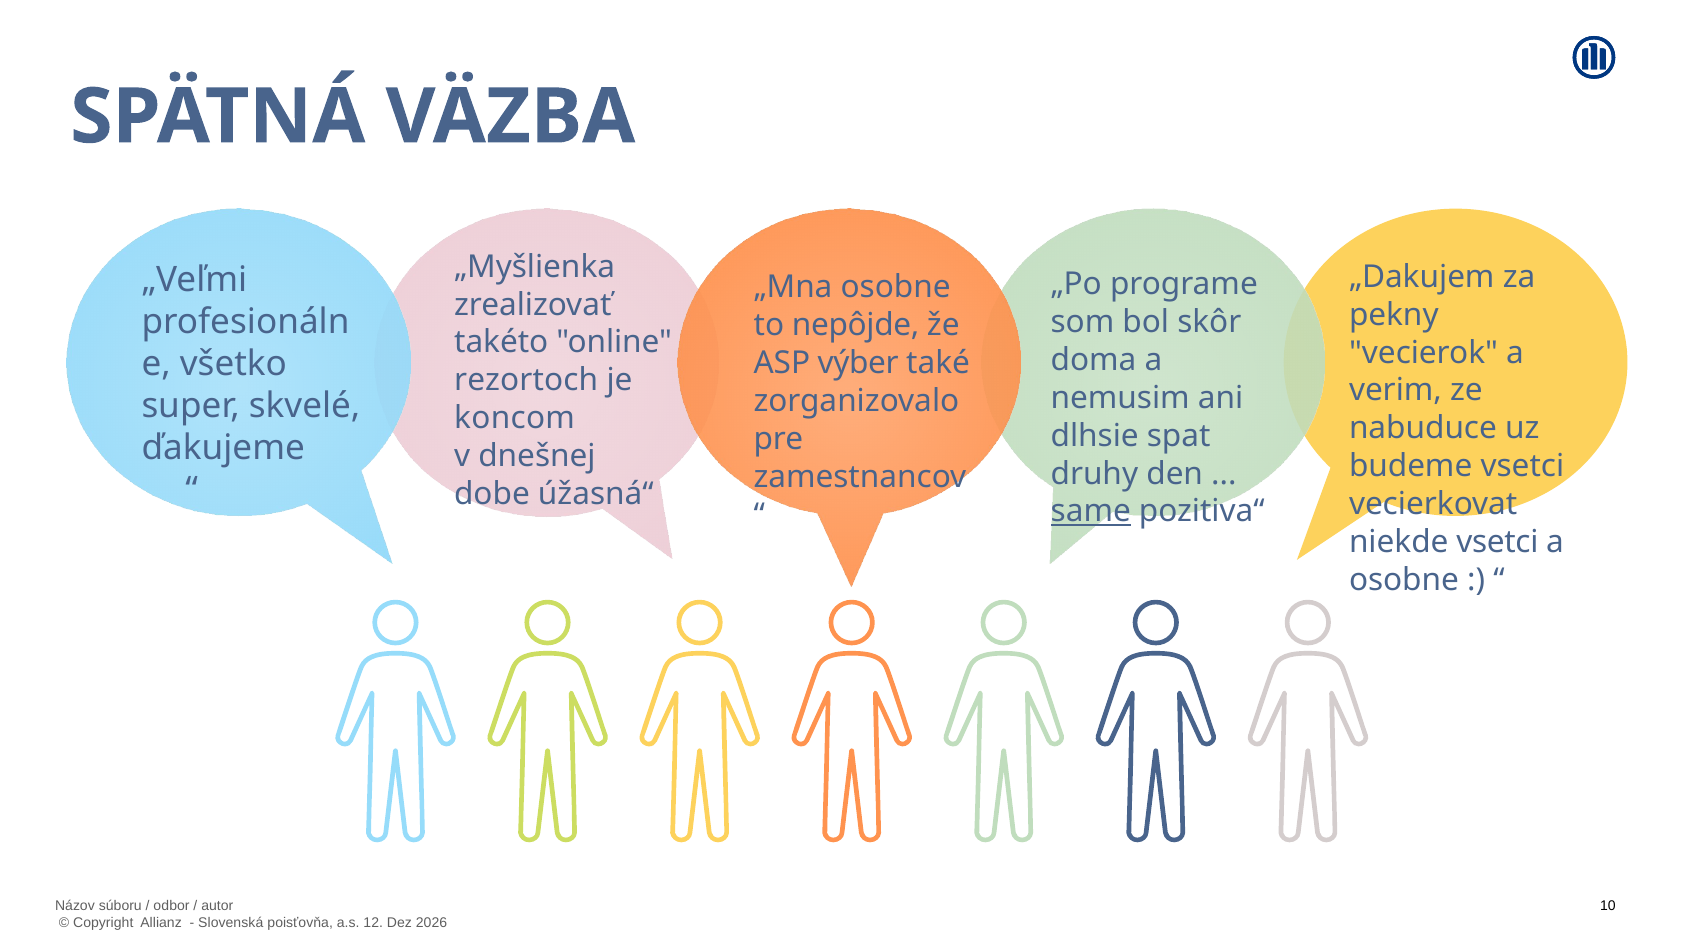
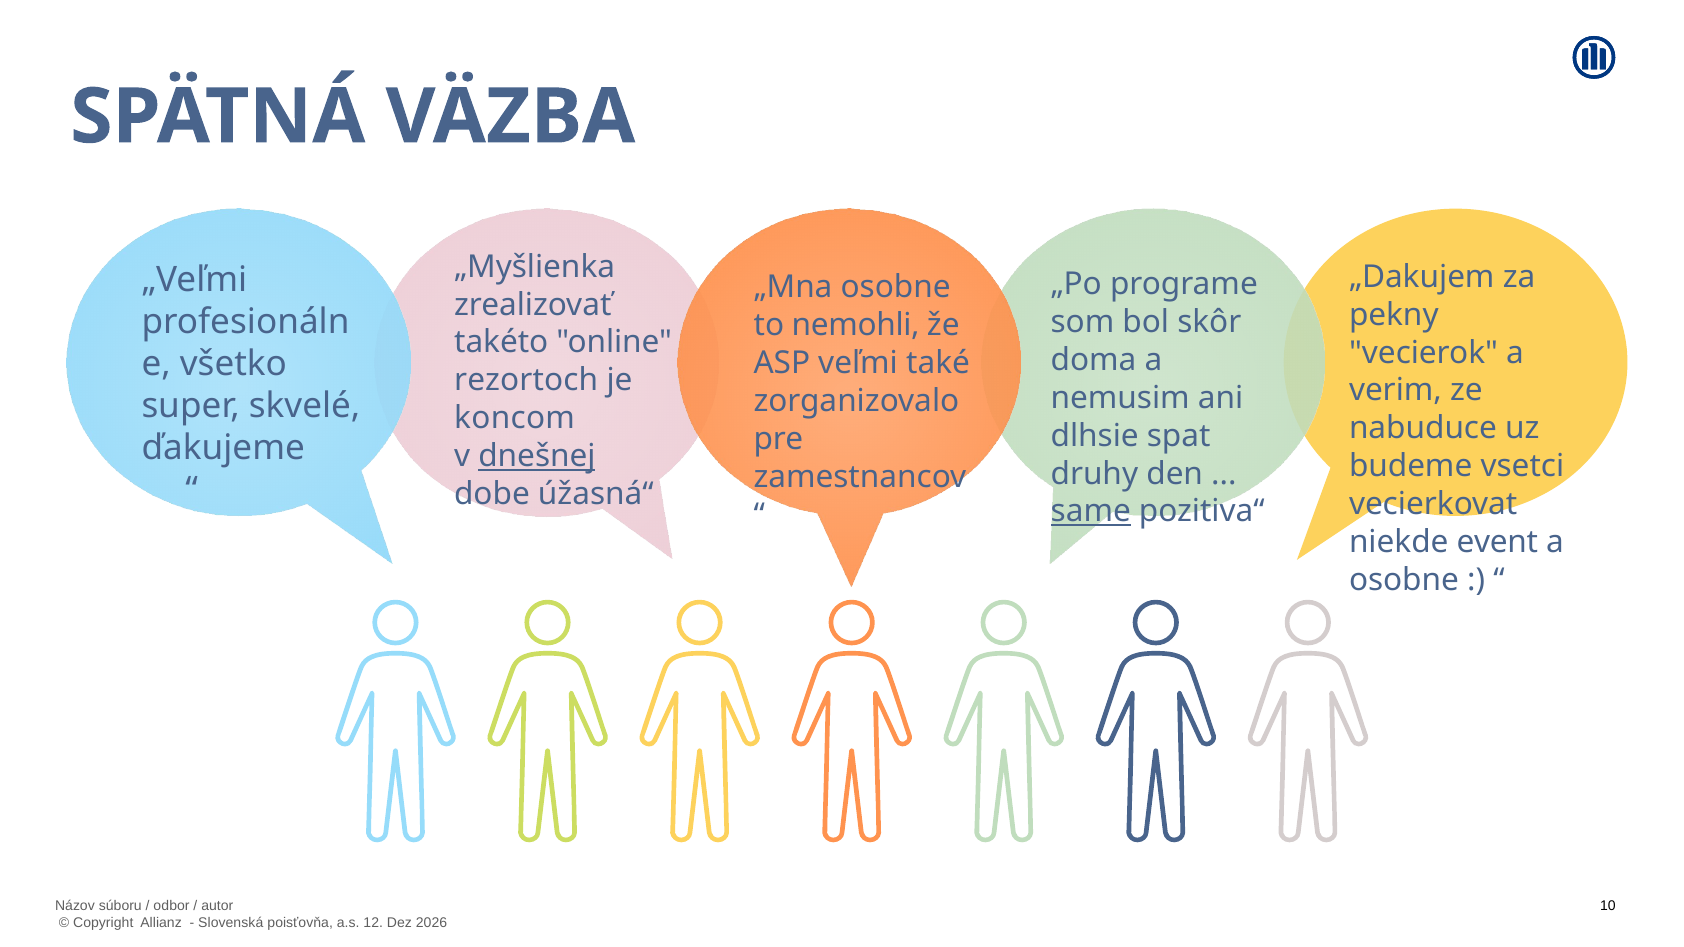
nepôjde: nepôjde -> nemohli (856, 325)
výber: výber -> veľmi (858, 363)
dnešnej underline: none -> present (537, 456)
niekde vsetci: vsetci -> event (1497, 542)
